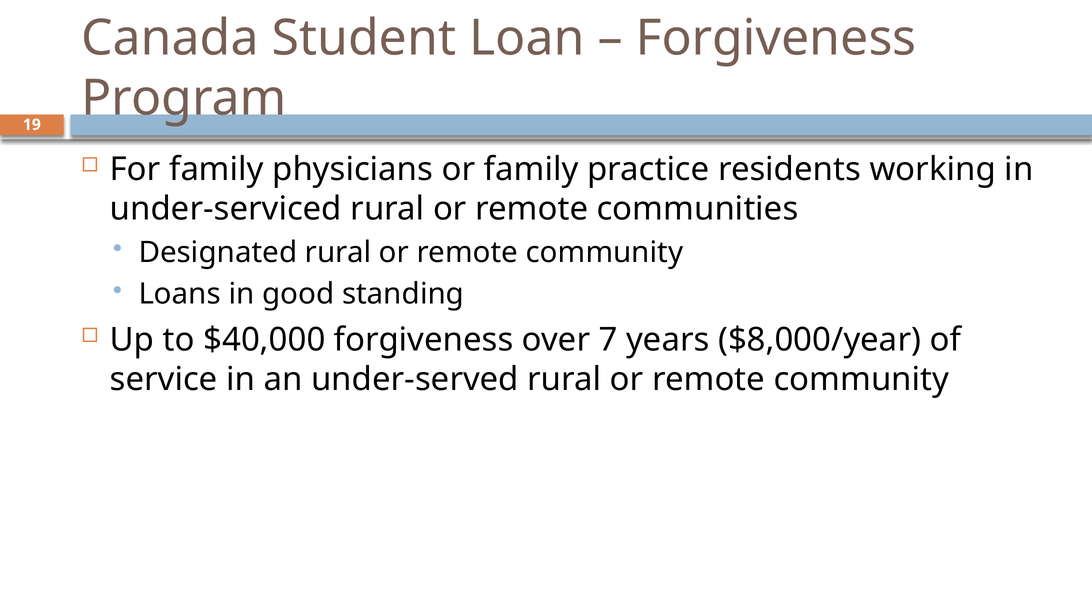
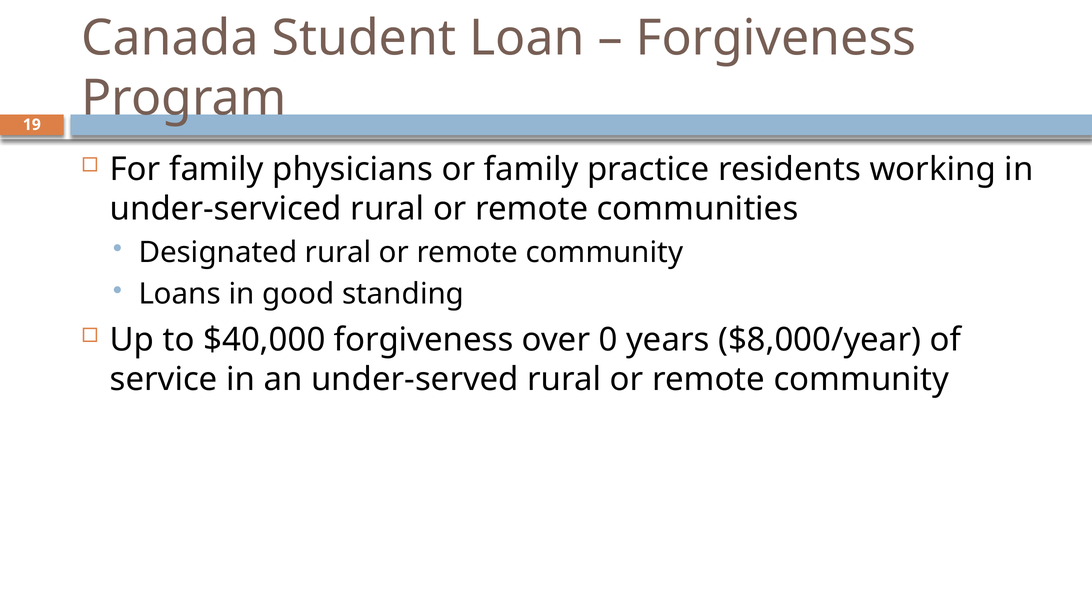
7: 7 -> 0 (608, 340)
